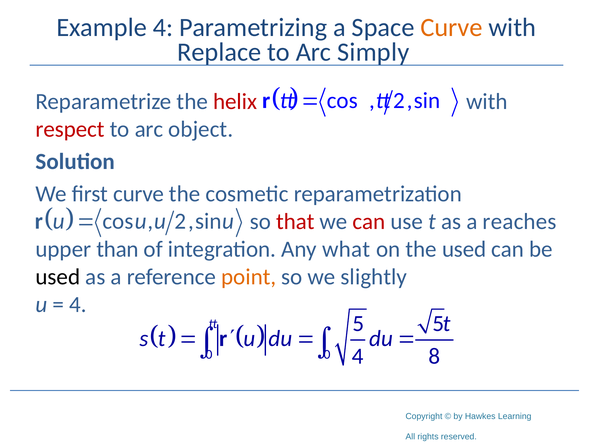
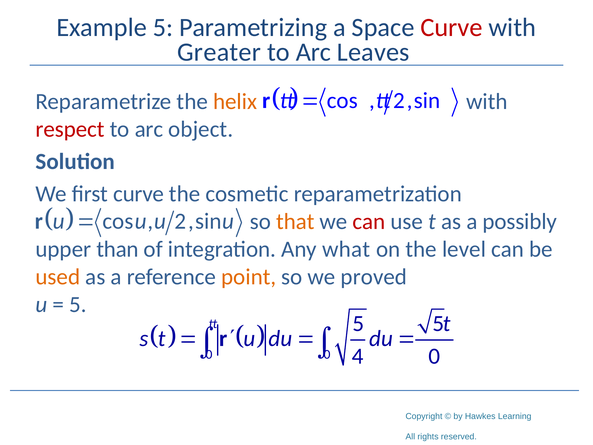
Example 4: 4 -> 5 (163, 28)
Curve colour: orange -> red (451, 28)
Replace: Replace -> Greater (219, 52)
Simply: Simply -> Leaves (373, 52)
helix colour: red -> orange (235, 101)
that colour: red -> orange (295, 221)
reaches: reaches -> possibly (520, 221)
the used: used -> level (464, 249)
used colour: black -> orange (58, 277)
slightly: slightly -> proved (374, 277)
4: 4 -> 5 (78, 304)
8: 8 -> 0 (434, 356)
